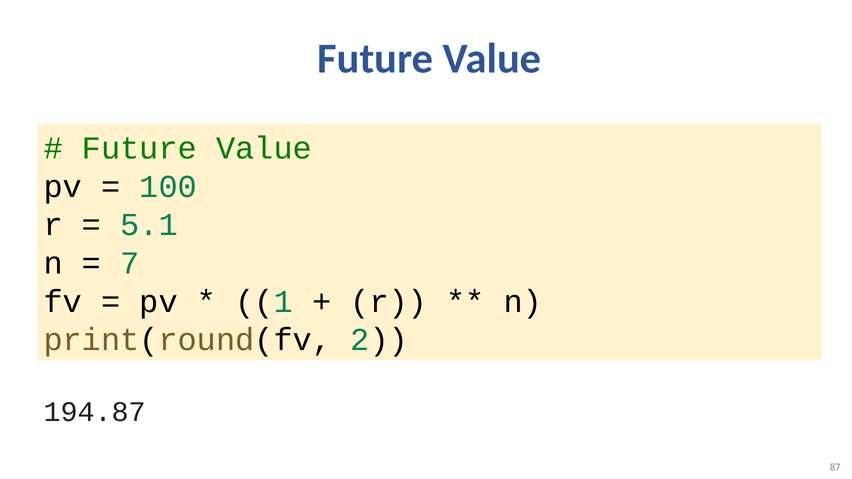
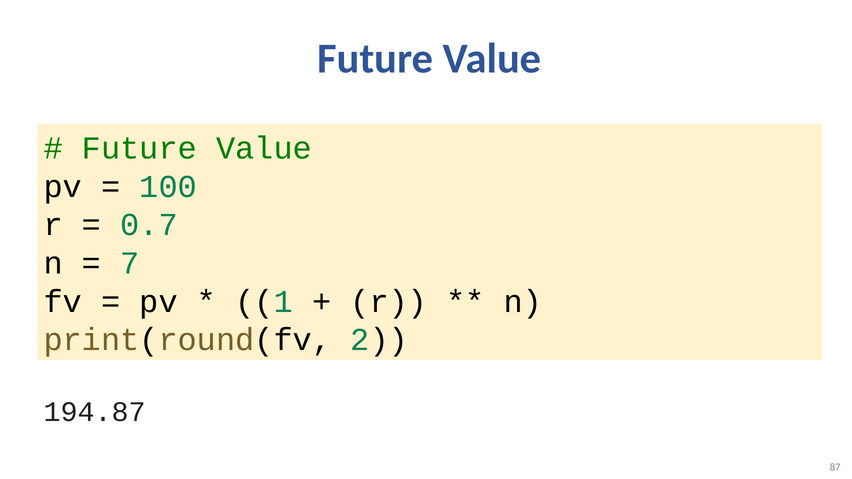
5.1: 5.1 -> 0.7 (149, 225)
